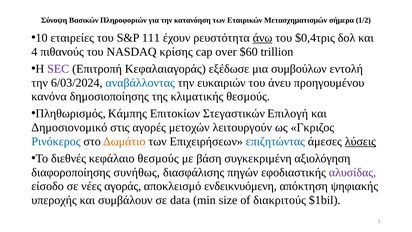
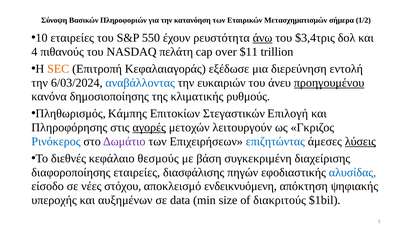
111: 111 -> 550 (151, 38)
$0,4τρις: $0,4τρις -> $3,4τρις (315, 38)
κρίσης: κρίσης -> πελάτη (176, 52)
$60: $60 -> $11 (249, 52)
SEC colour: purple -> orange (58, 69)
συμβούλων: συμβούλων -> διερεύνηση (299, 69)
προηγουμένου underline: none -> present (329, 83)
κλιματικής θεσμούς: θεσμούς -> ρυθμούς (248, 97)
Δημοσιονομικό: Δημοσιονομικό -> Πληροφόρησης (69, 127)
αγορές underline: none -> present (149, 127)
Δωμάτιο colour: orange -> purple (124, 141)
αξιολόγηση: αξιολόγηση -> διαχείρισης (322, 158)
διαφοροποίησης συνήθως: συνήθως -> εταιρείες (137, 172)
αλυσίδας colour: purple -> blue (352, 172)
αγοράς: αγοράς -> στόχου (123, 186)
συμβάλουν: συμβάλουν -> αυξημένων (125, 200)
